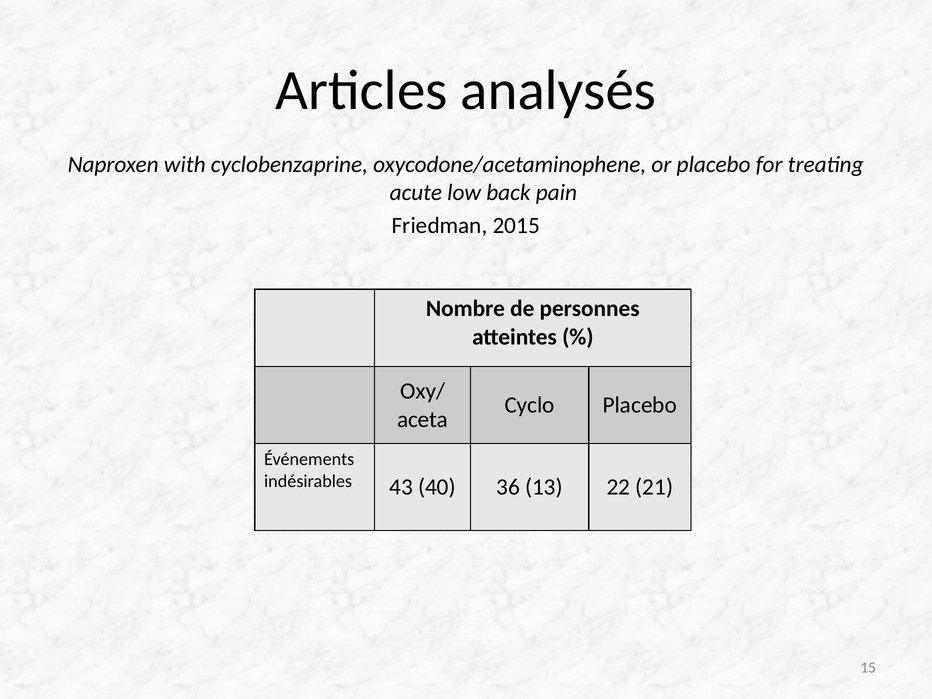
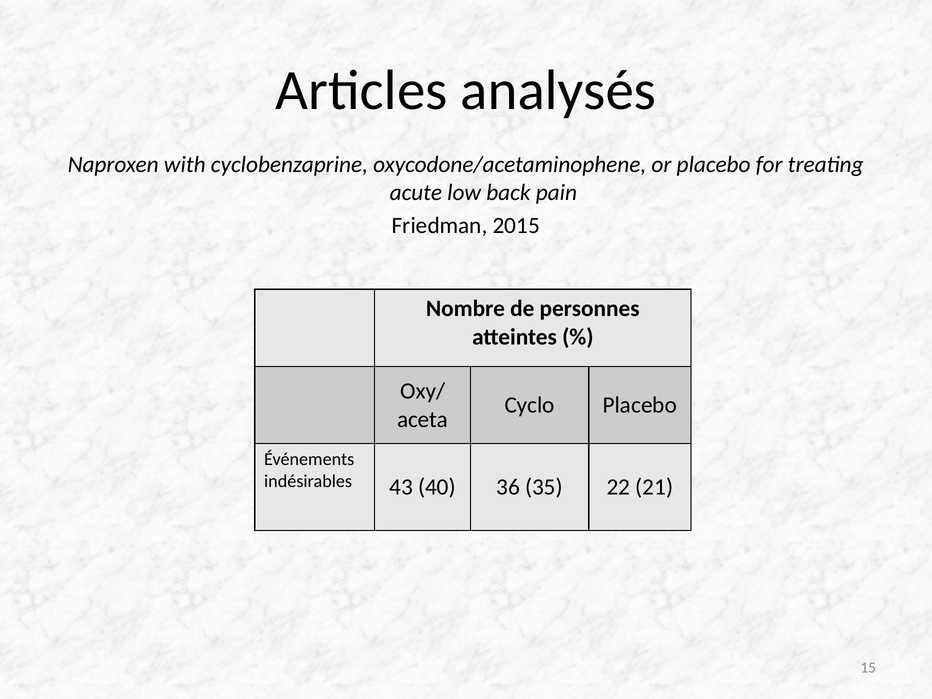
13: 13 -> 35 (544, 487)
